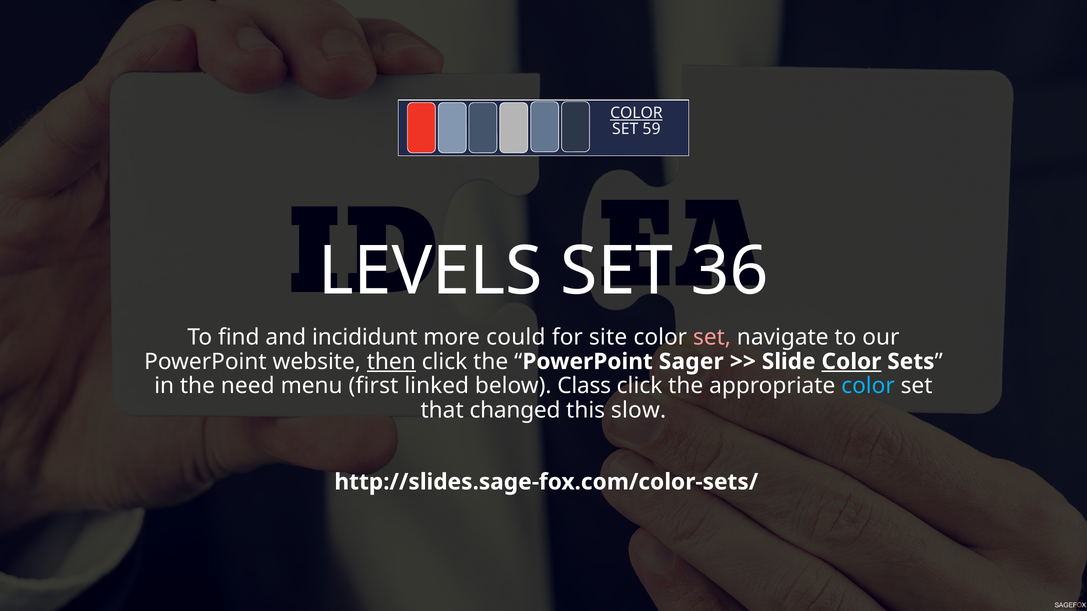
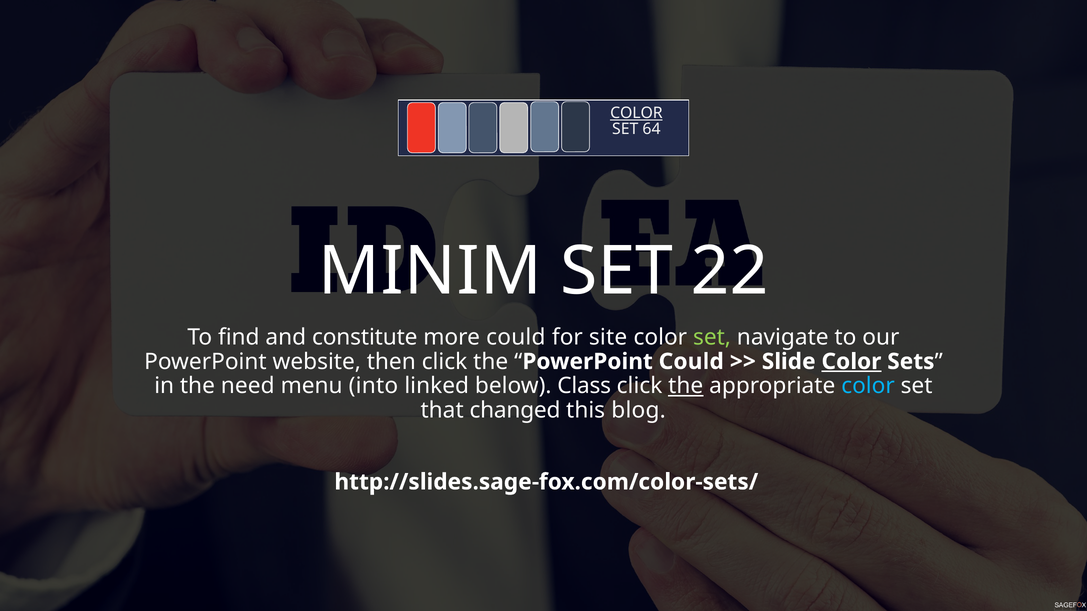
59: 59 -> 64 (652, 129)
LEVELS: LEVELS -> MINIM (430, 272)
36: 36 -> 22 (730, 272)
incididunt: incididunt -> constitute (365, 337)
set colour: pink -> light green (712, 337)
then underline: present -> none (391, 362)
PowerPoint Sager: Sager -> Could (691, 362)
first: first -> into (373, 386)
the underline: none -> present (686, 386)
slow: slow -> blog (639, 411)
